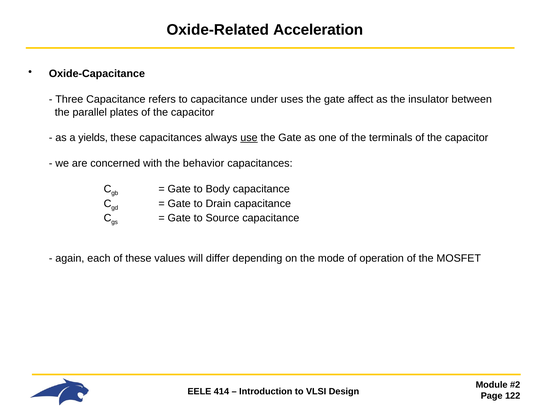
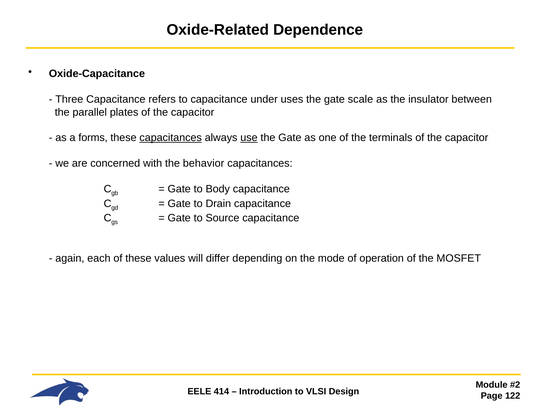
Acceleration: Acceleration -> Dependence (318, 30)
affect: affect -> scale (360, 99)
yields: yields -> forms (93, 138)
capacitances underline: none -> present (171, 138)
